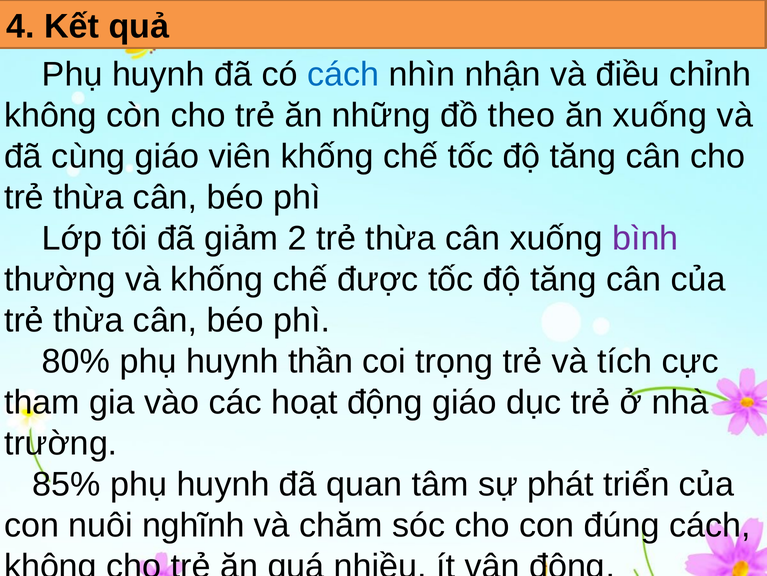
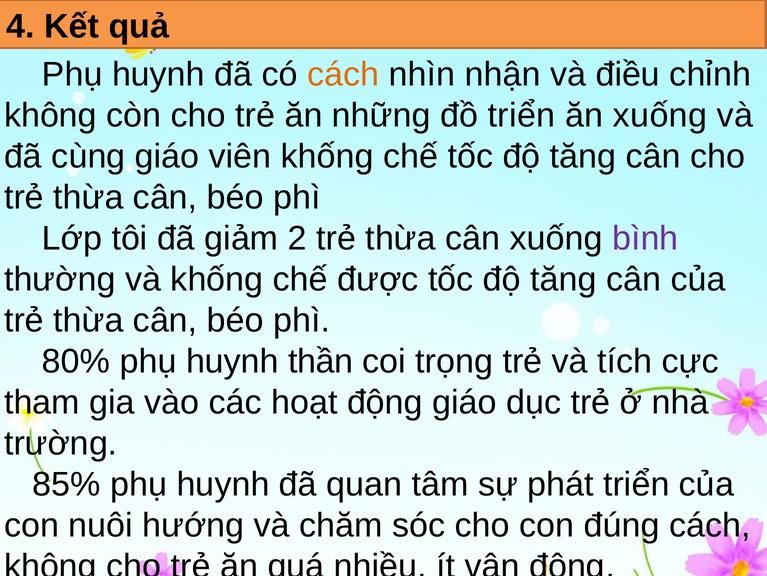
cách colour: blue -> orange (343, 75)
đồ theo: theo -> triển (521, 115)
nghĩnh: nghĩnh -> hướng (193, 525)
